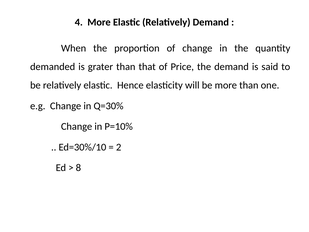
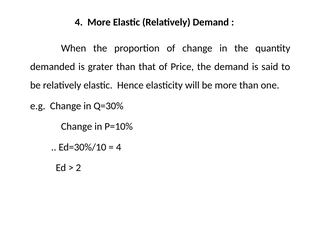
2: 2 -> 4 (119, 147)
8: 8 -> 2 (78, 168)
